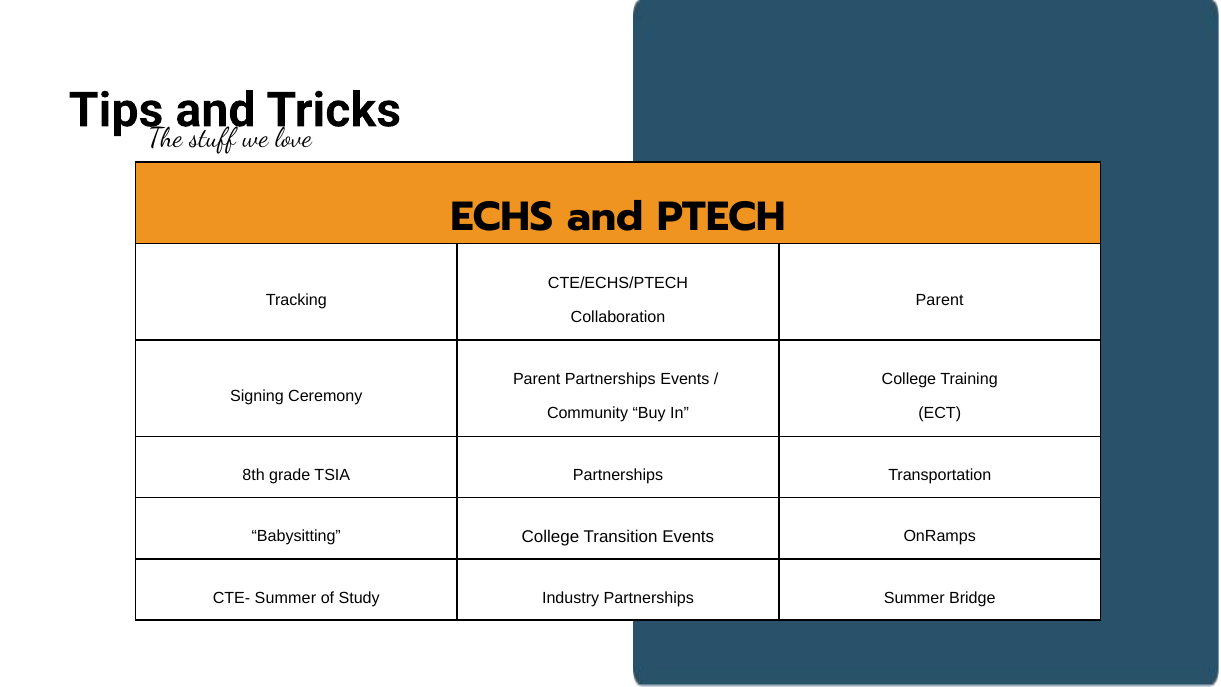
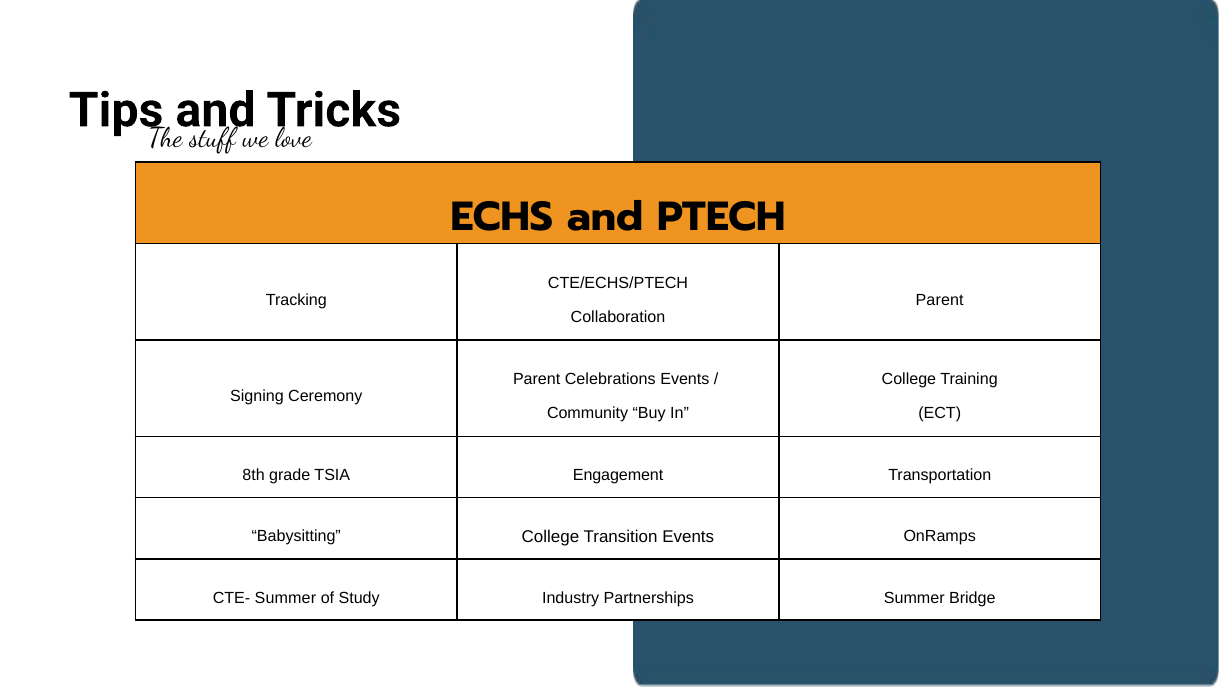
Parent Partnerships: Partnerships -> Celebrations (610, 379)
TSIA Partnerships: Partnerships -> Engagement (618, 475)
